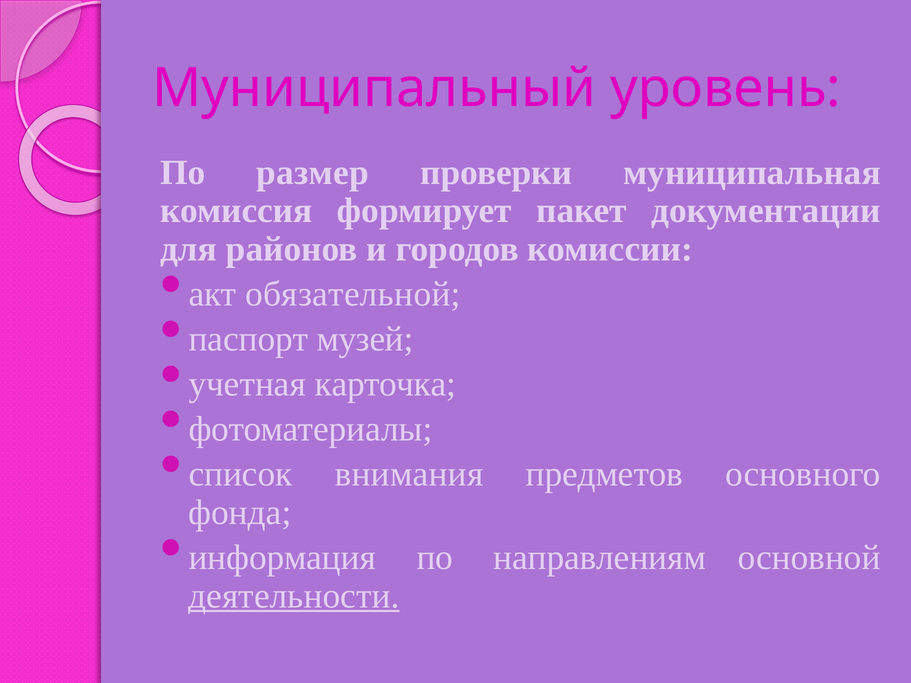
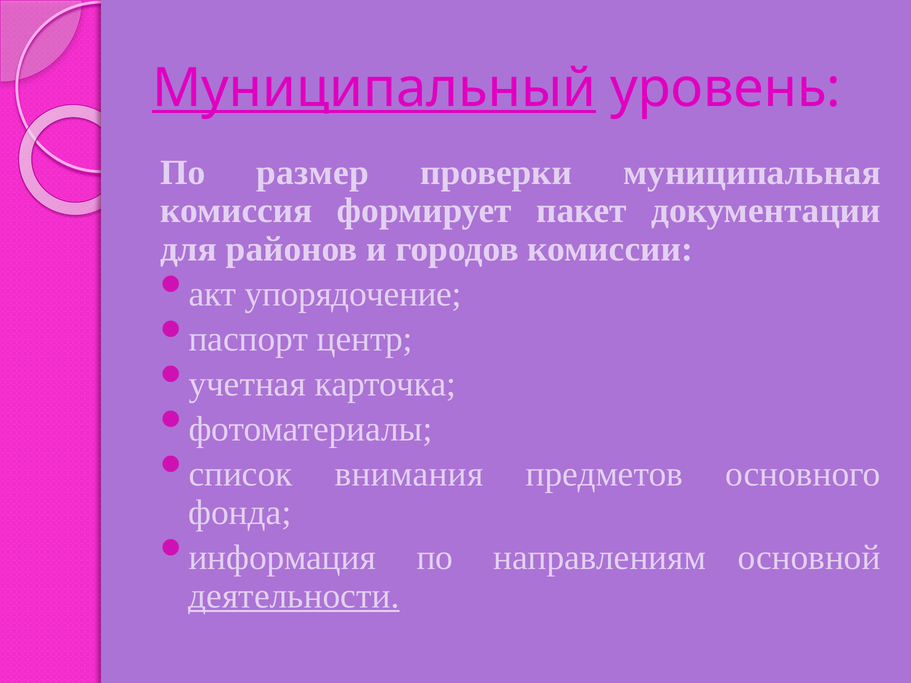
Муниципальный underline: none -> present (374, 88)
обязательной: обязательной -> упорядочение (353, 294)
музей: музей -> центр (365, 339)
